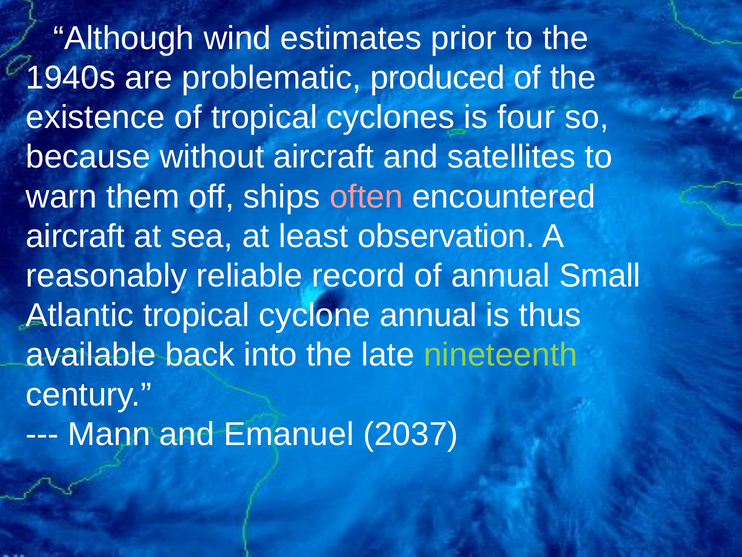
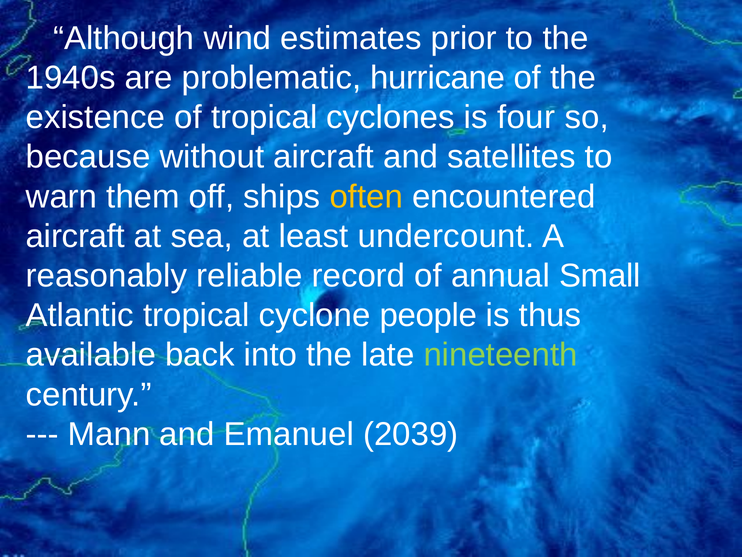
produced: produced -> hurricane (438, 78)
often colour: pink -> yellow (366, 196)
observation: observation -> undercount (446, 236)
cyclone annual: annual -> people (428, 315)
2037: 2037 -> 2039 (411, 434)
